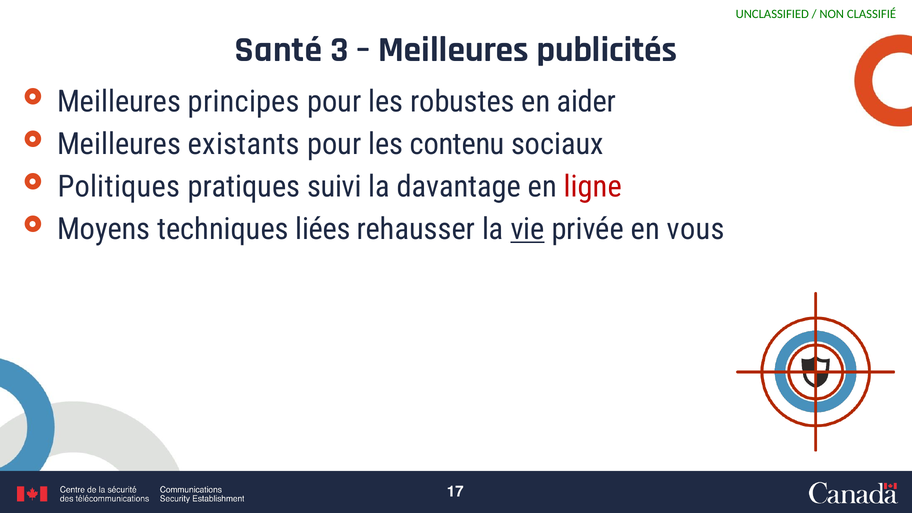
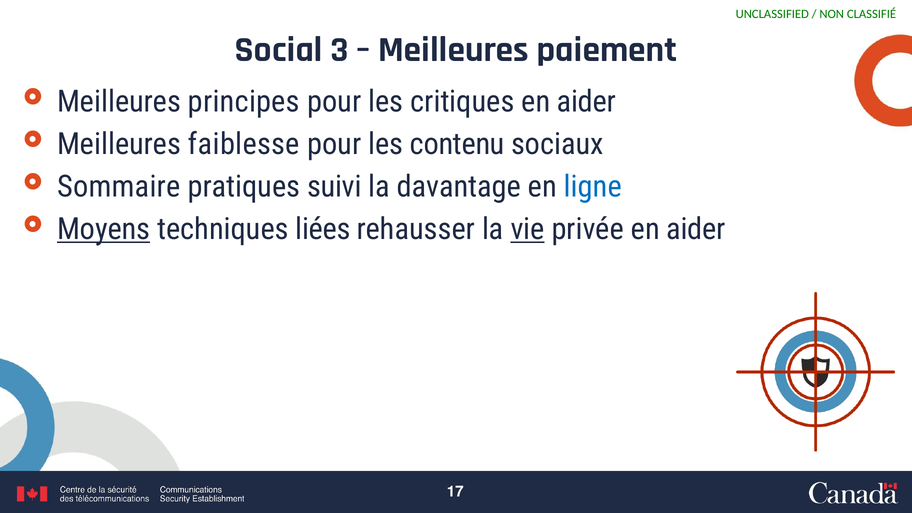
Santé: Santé -> Social (279, 49)
publicités: publicités -> paiement (607, 49)
robustes: robustes -> critiques (462, 102)
existants: existants -> faiblesse (244, 144)
Politiques: Politiques -> Sommaire (119, 187)
ligne colour: red -> blue (593, 187)
Moyens underline: none -> present (104, 229)
privée en vous: vous -> aider (696, 229)
